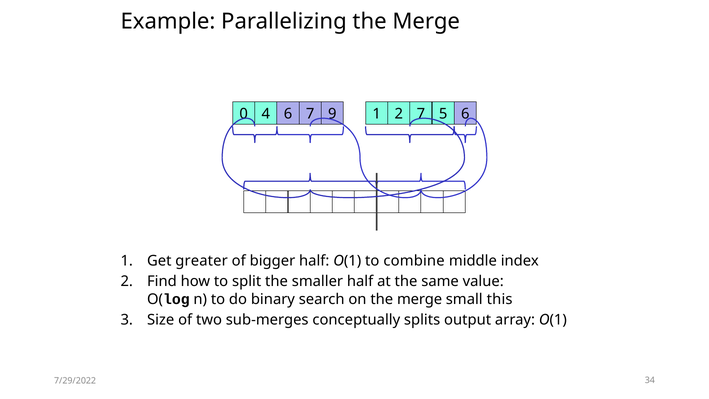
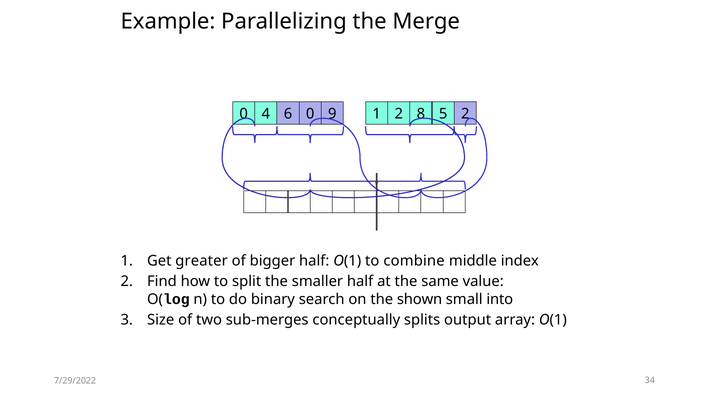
6 7: 7 -> 0 (310, 114)
2 7: 7 -> 8 (421, 114)
5 6: 6 -> 2 (465, 114)
on the merge: merge -> shown (420, 299)
this: this -> into (500, 299)
